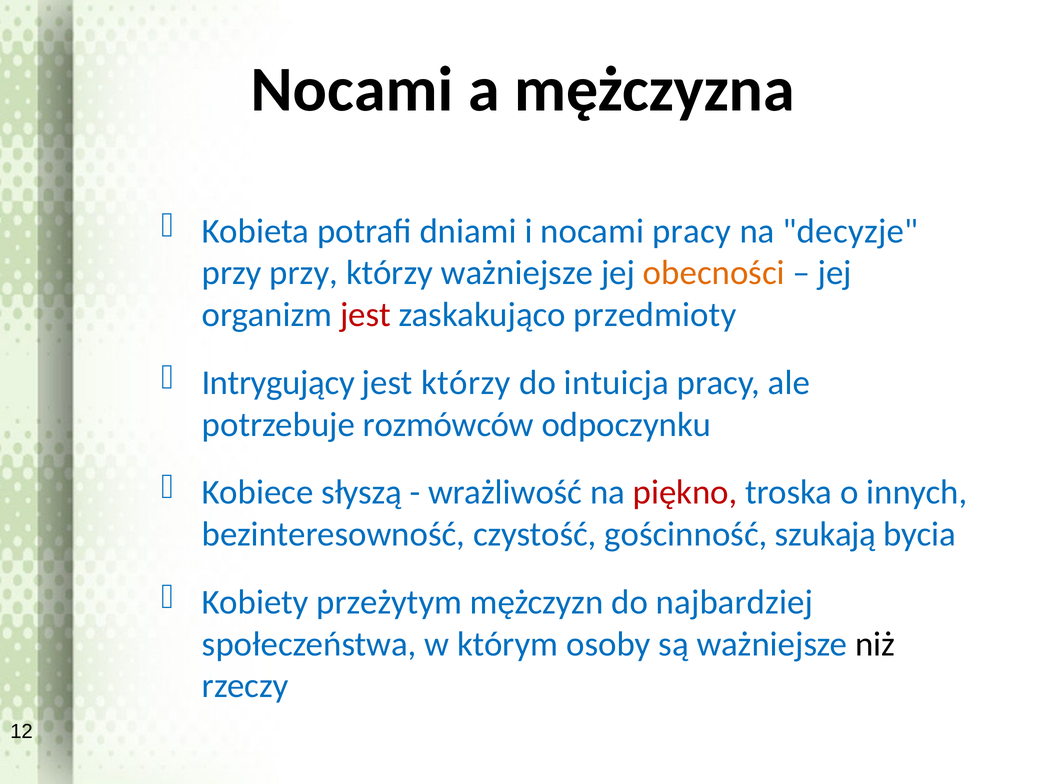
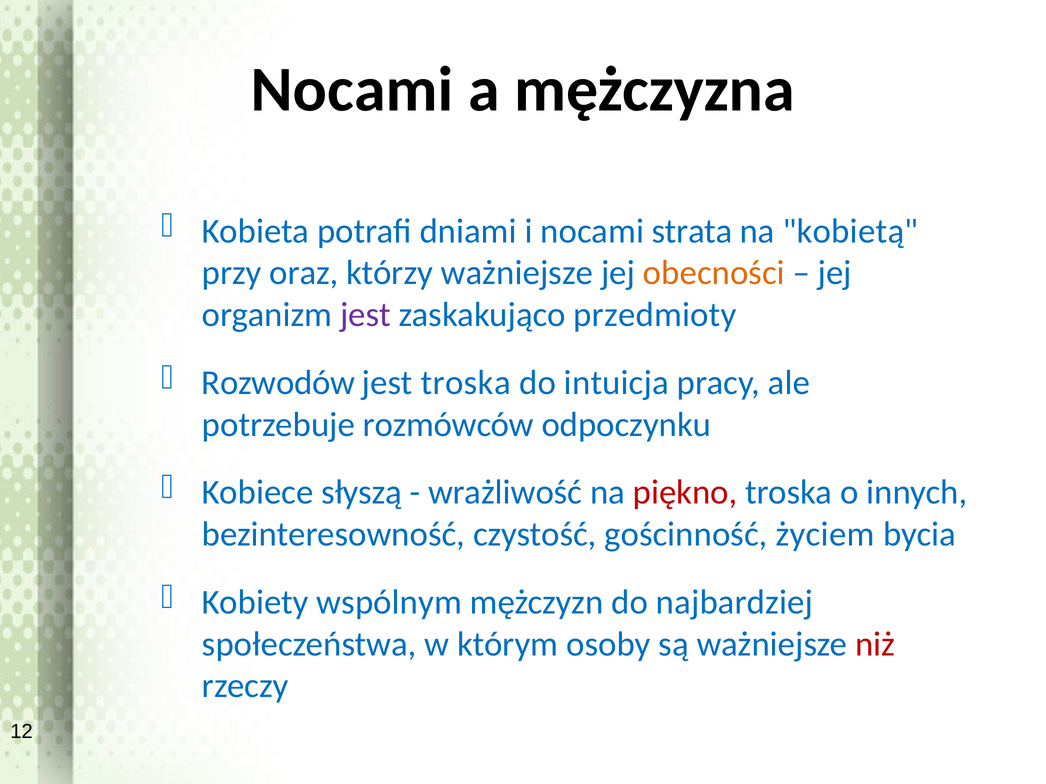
nocami pracy: pracy -> strata (692, 231)
decyzje: decyzje -> kobietą (851, 231)
przy przy: przy -> oraz (304, 273)
jest colour: red -> purple (365, 315)
Intrygujący: Intrygujący -> Rozwodów (278, 383)
jest którzy: którzy -> troska (466, 383)
szukają: szukają -> życiem (825, 535)
przeżytym: przeżytym -> wspólnym (389, 603)
niż colour: black -> red (875, 644)
